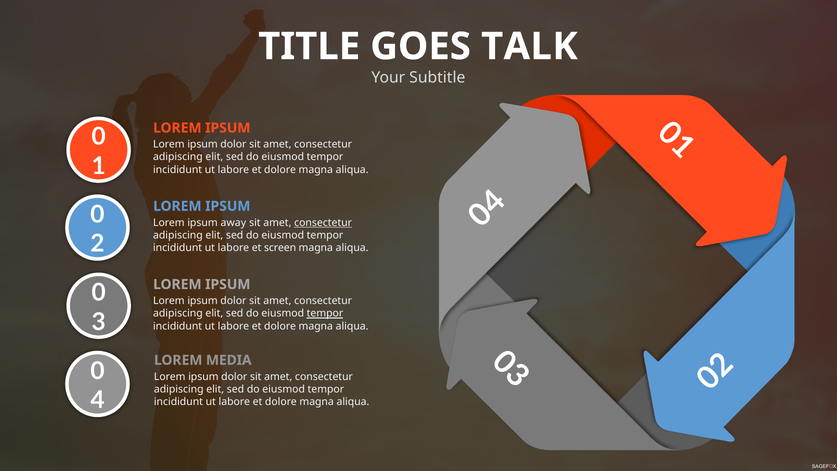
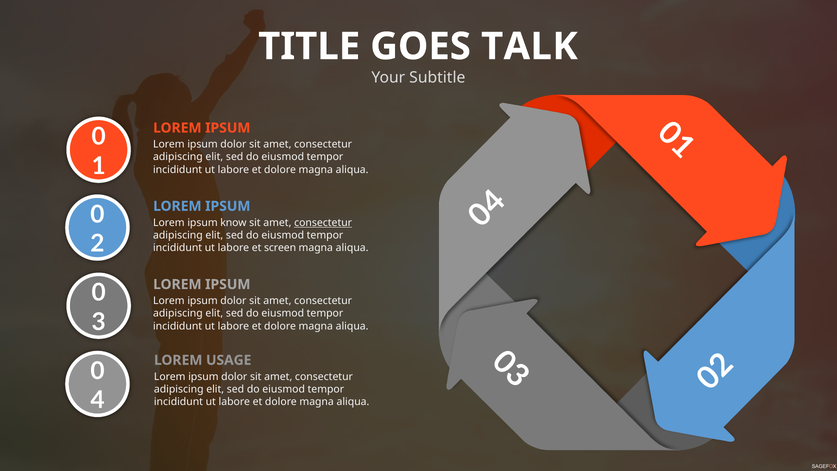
away: away -> know (233, 223)
tempor underline: present -> none (325, 313)
MEDIA: MEDIA -> USAGE (229, 360)
